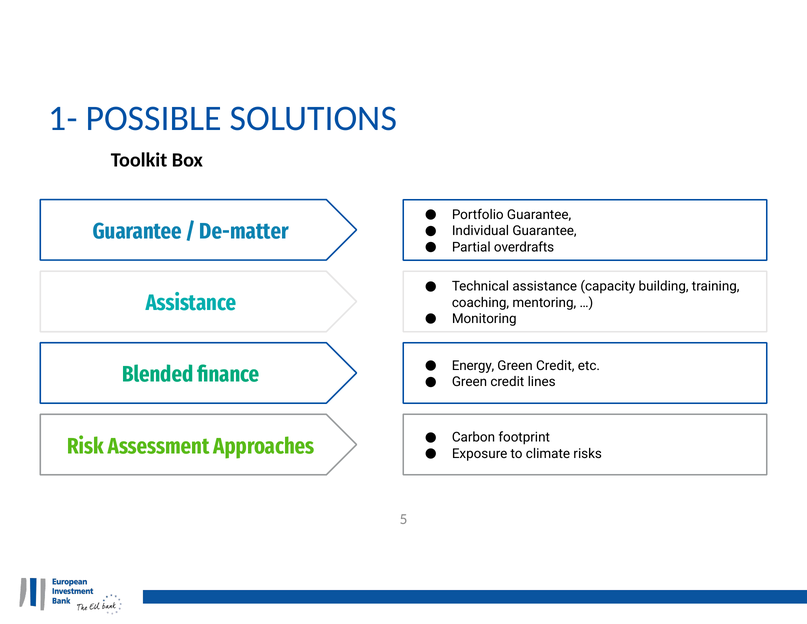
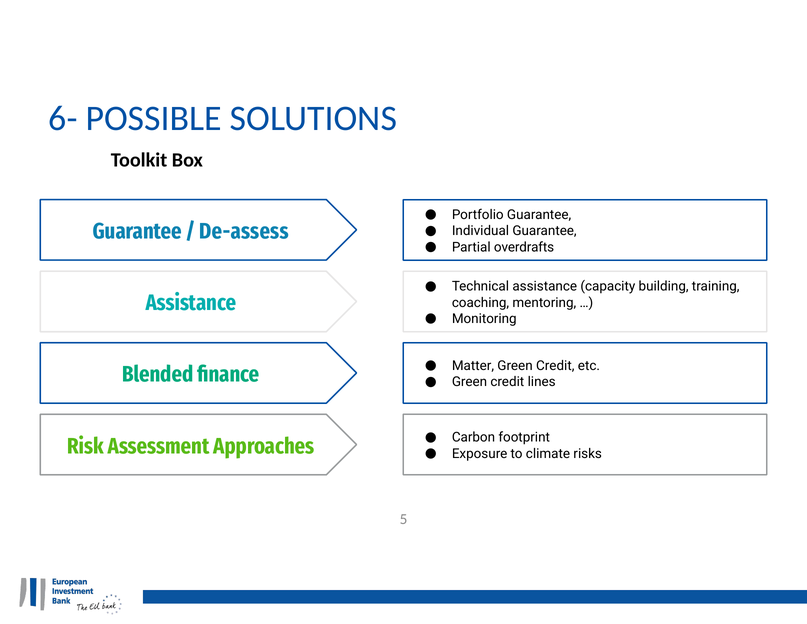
1-: 1- -> 6- (63, 118)
De-matter: De-matter -> De-assess (244, 231)
Energy: Energy -> Matter (473, 366)
